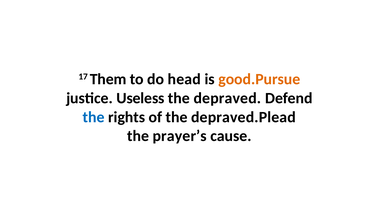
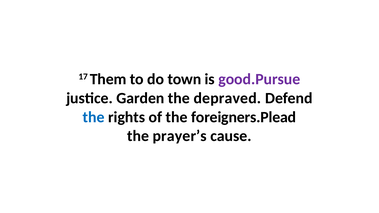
head: head -> town (184, 79)
good.Pursue colour: orange -> purple (259, 79)
Useless: Useless -> Garden (140, 98)
depraved.Plead: depraved.Plead -> foreigners.Plead (244, 117)
